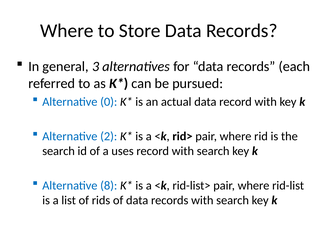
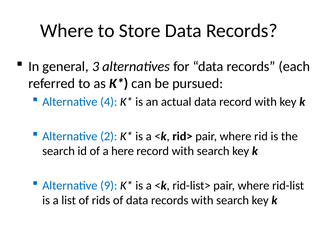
0: 0 -> 4 (109, 102)
uses: uses -> here (123, 151)
8: 8 -> 9 (109, 186)
